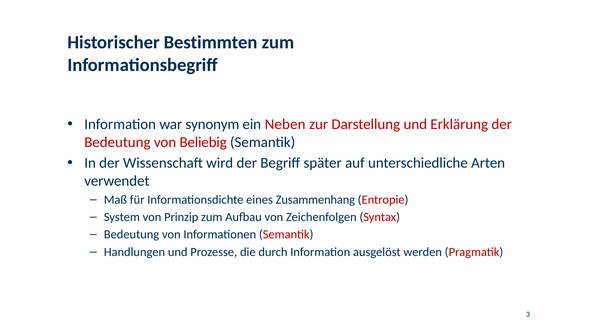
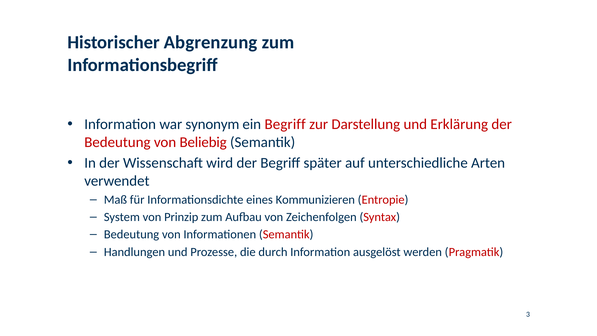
Bestimmten: Bestimmten -> Abgrenzung (211, 42)
ein Neben: Neben -> Begriff (285, 124)
Zusammenhang: Zusammenhang -> Kommunizieren (315, 200)
